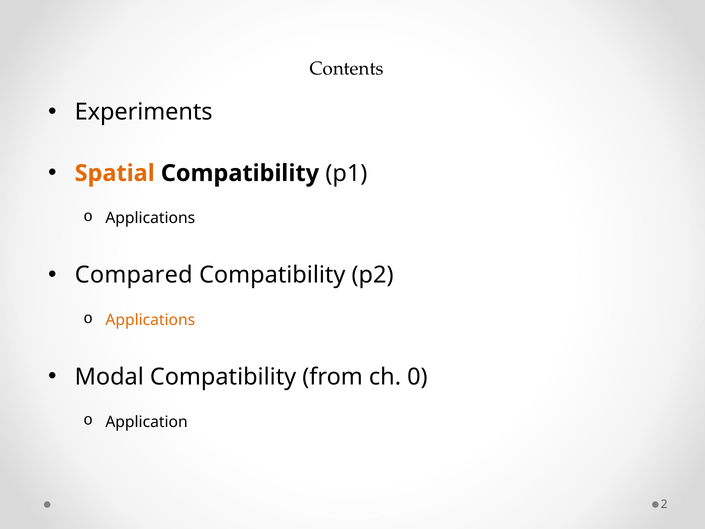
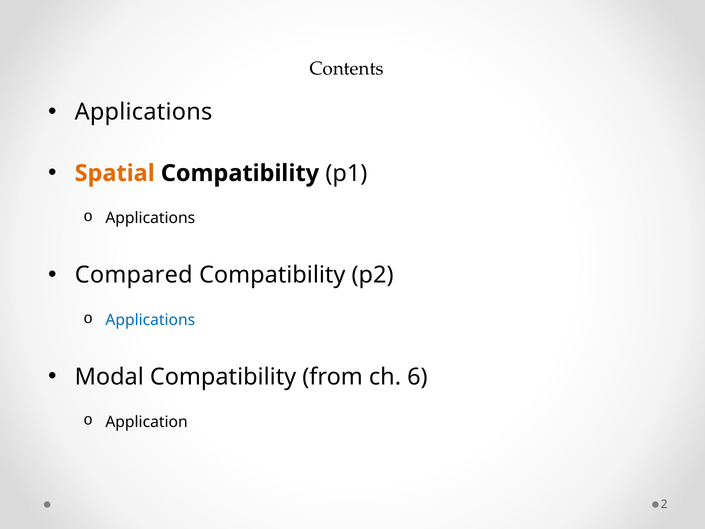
Experiments: Experiments -> Applications (143, 112)
Applications colour: orange -> blue (150, 320)
0: 0 -> 6 (417, 377)
